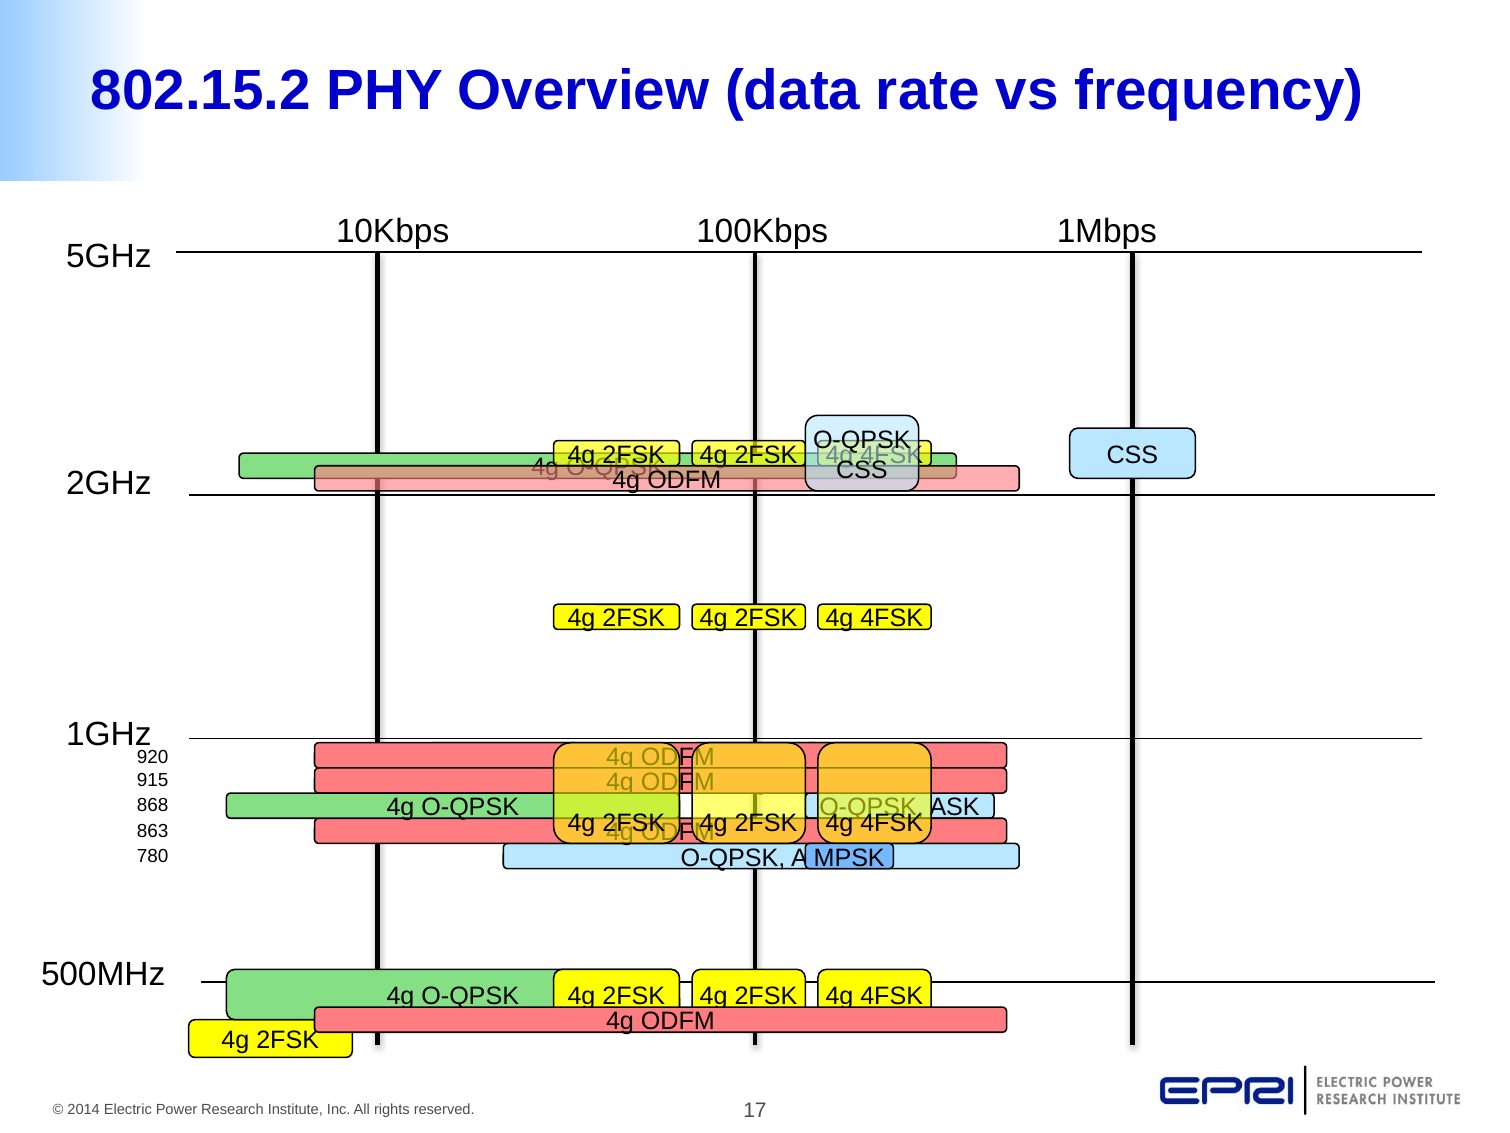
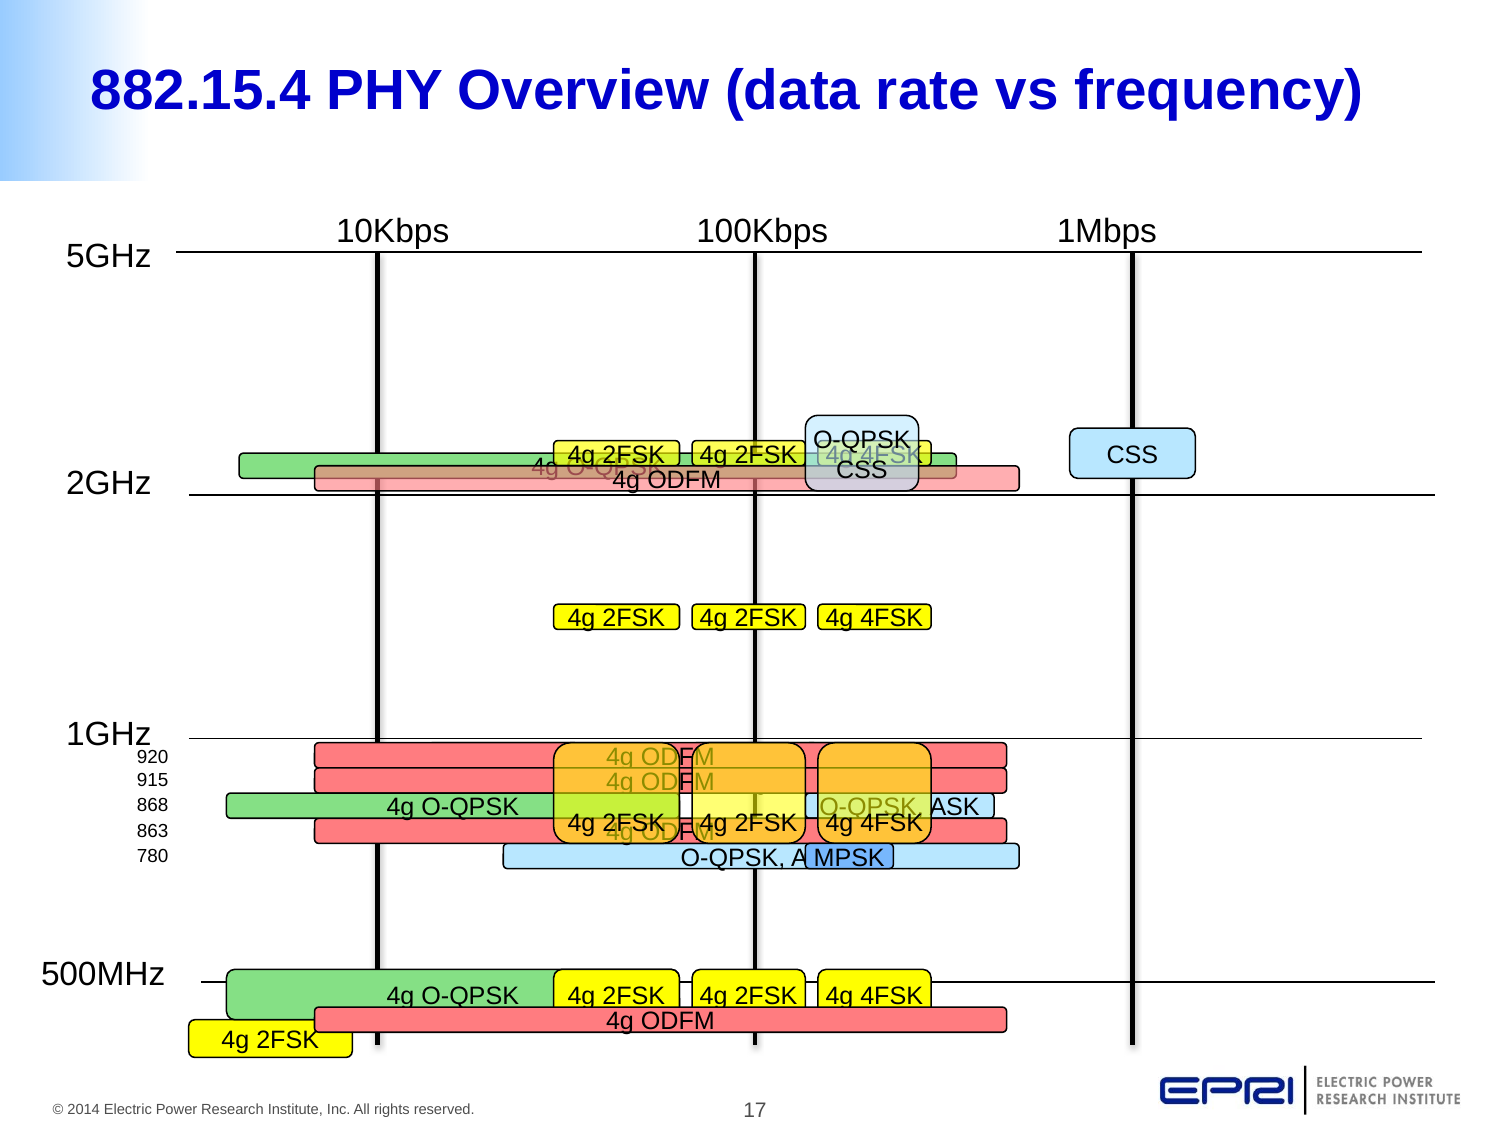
802.15.2: 802.15.2 -> 882.15.4 (201, 91)
